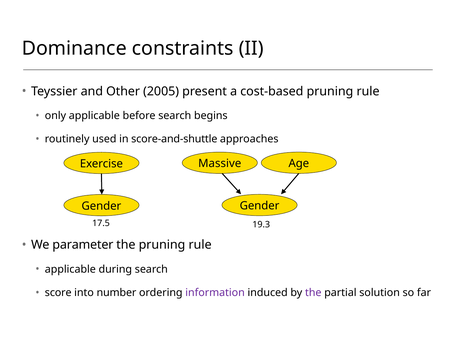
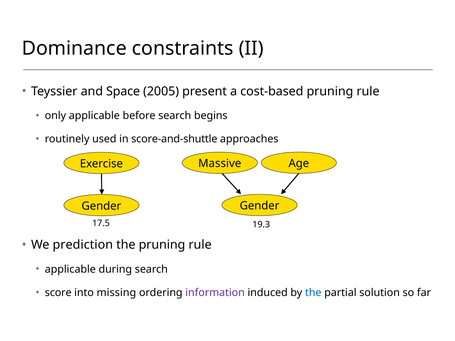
Other: Other -> Space (123, 91)
parameter: parameter -> prediction (83, 245)
number: number -> missing (116, 293)
the colour: purple -> blue (313, 293)
